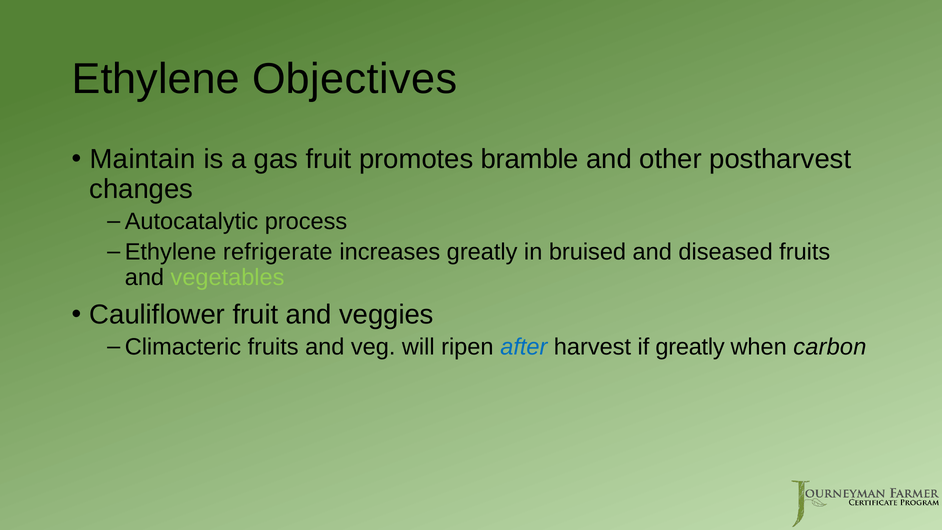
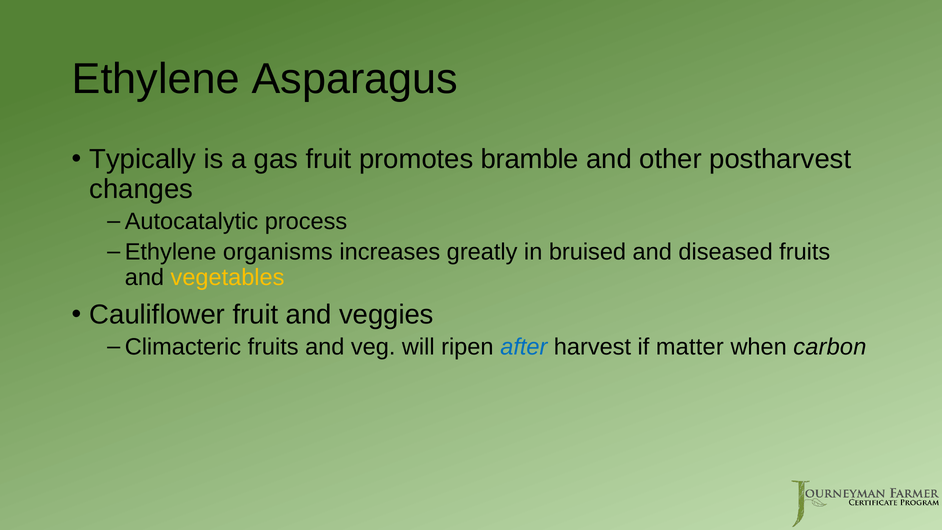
Objectives: Objectives -> Asparagus (355, 79)
Maintain: Maintain -> Typically (143, 159)
refrigerate: refrigerate -> organisms (278, 252)
vegetables colour: light green -> yellow (228, 277)
if greatly: greatly -> matter (690, 347)
